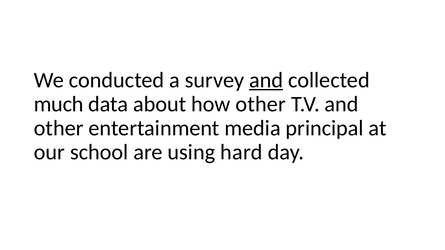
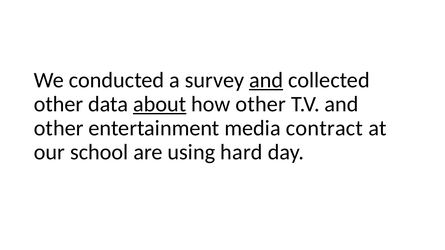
much: much -> other (59, 104)
about underline: none -> present (160, 104)
principal: principal -> contract (324, 128)
